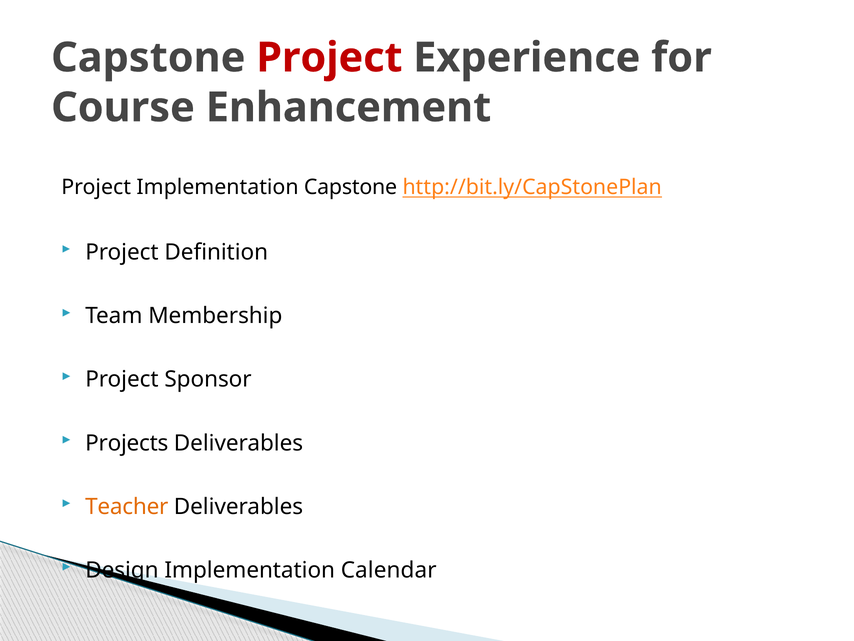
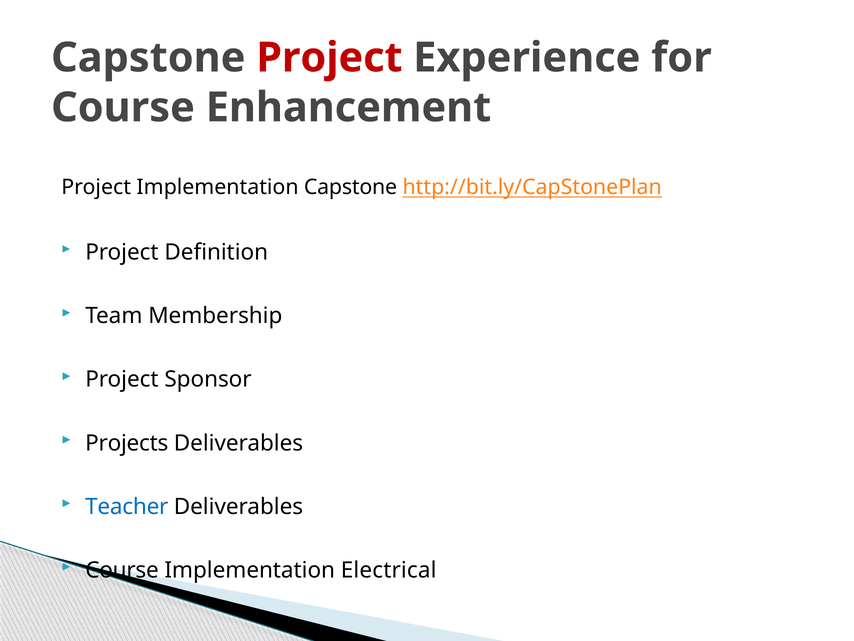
Teacher colour: orange -> blue (127, 506)
Design: Design -> Course (122, 570)
Calendar: Calendar -> Electrical (389, 570)
